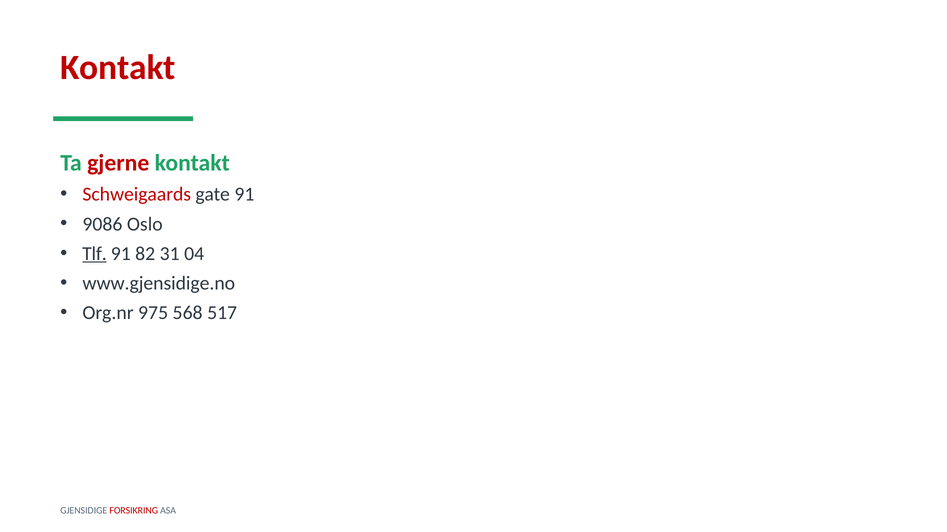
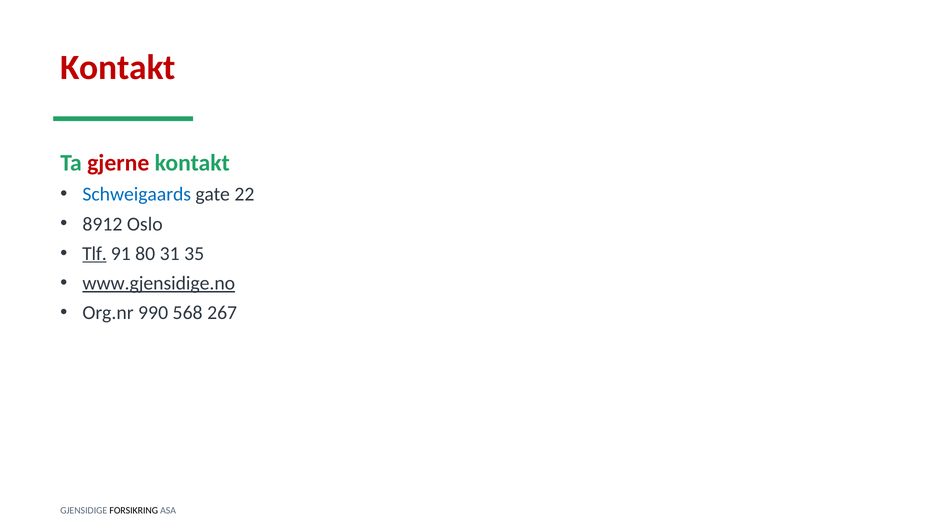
Schweigaards colour: red -> blue (137, 195)
gate 91: 91 -> 22 (244, 195)
9086: 9086 -> 8912 (102, 224)
82: 82 -> 80 (145, 254)
04: 04 -> 35 (194, 254)
www.gjensidige.no underline: none -> present (159, 284)
975: 975 -> 990 (153, 313)
517: 517 -> 267 (222, 313)
FORSIKRING colour: red -> black (134, 511)
